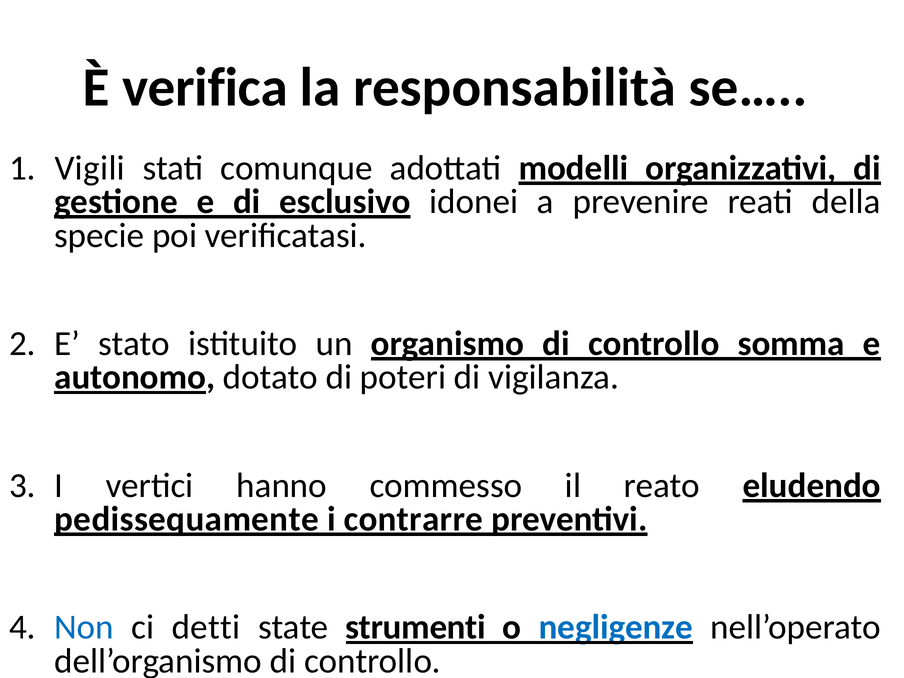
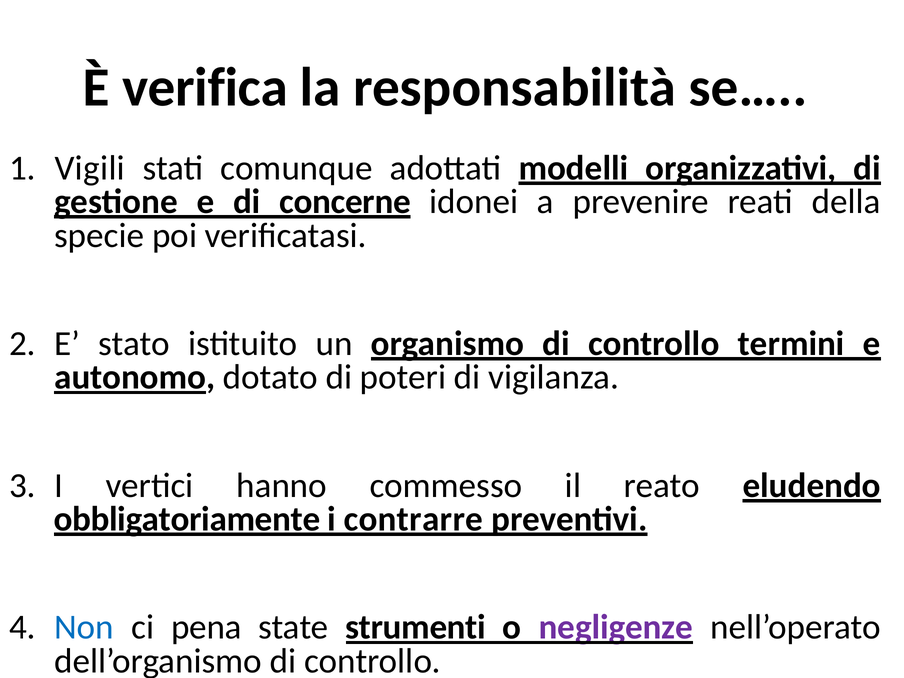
esclusivo: esclusivo -> concerne (345, 202)
somma: somma -> termini (791, 344)
pedissequamente: pedissequamente -> obbligatoriamente (187, 519)
detti: detti -> pena (206, 627)
negligenze colour: blue -> purple (616, 627)
